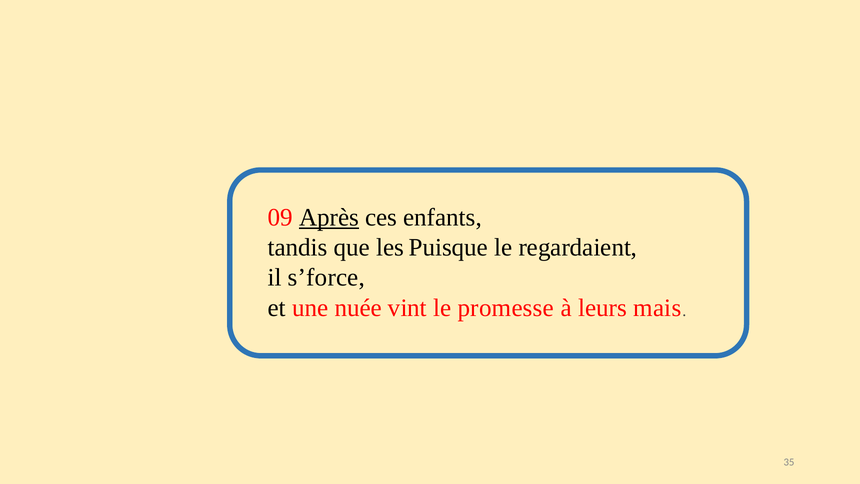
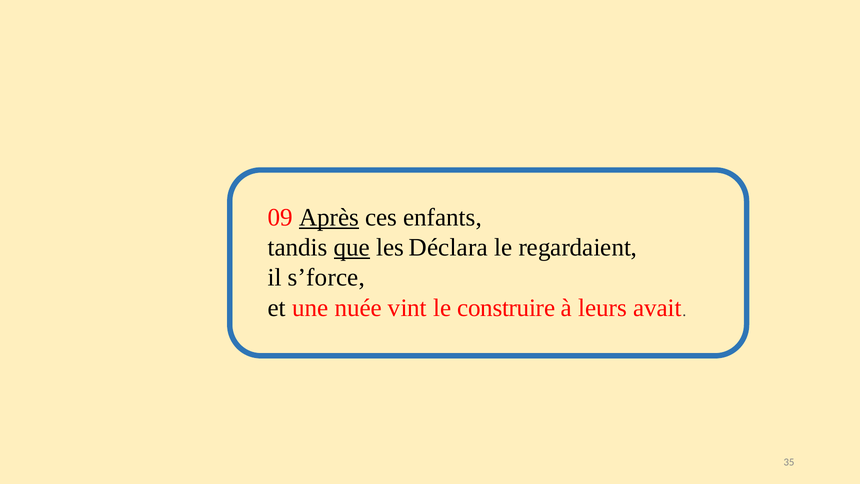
que underline: none -> present (352, 247)
Puisque: Puisque -> Déclara (448, 247)
promesse: promesse -> construire (506, 308)
mais: mais -> avait (657, 308)
